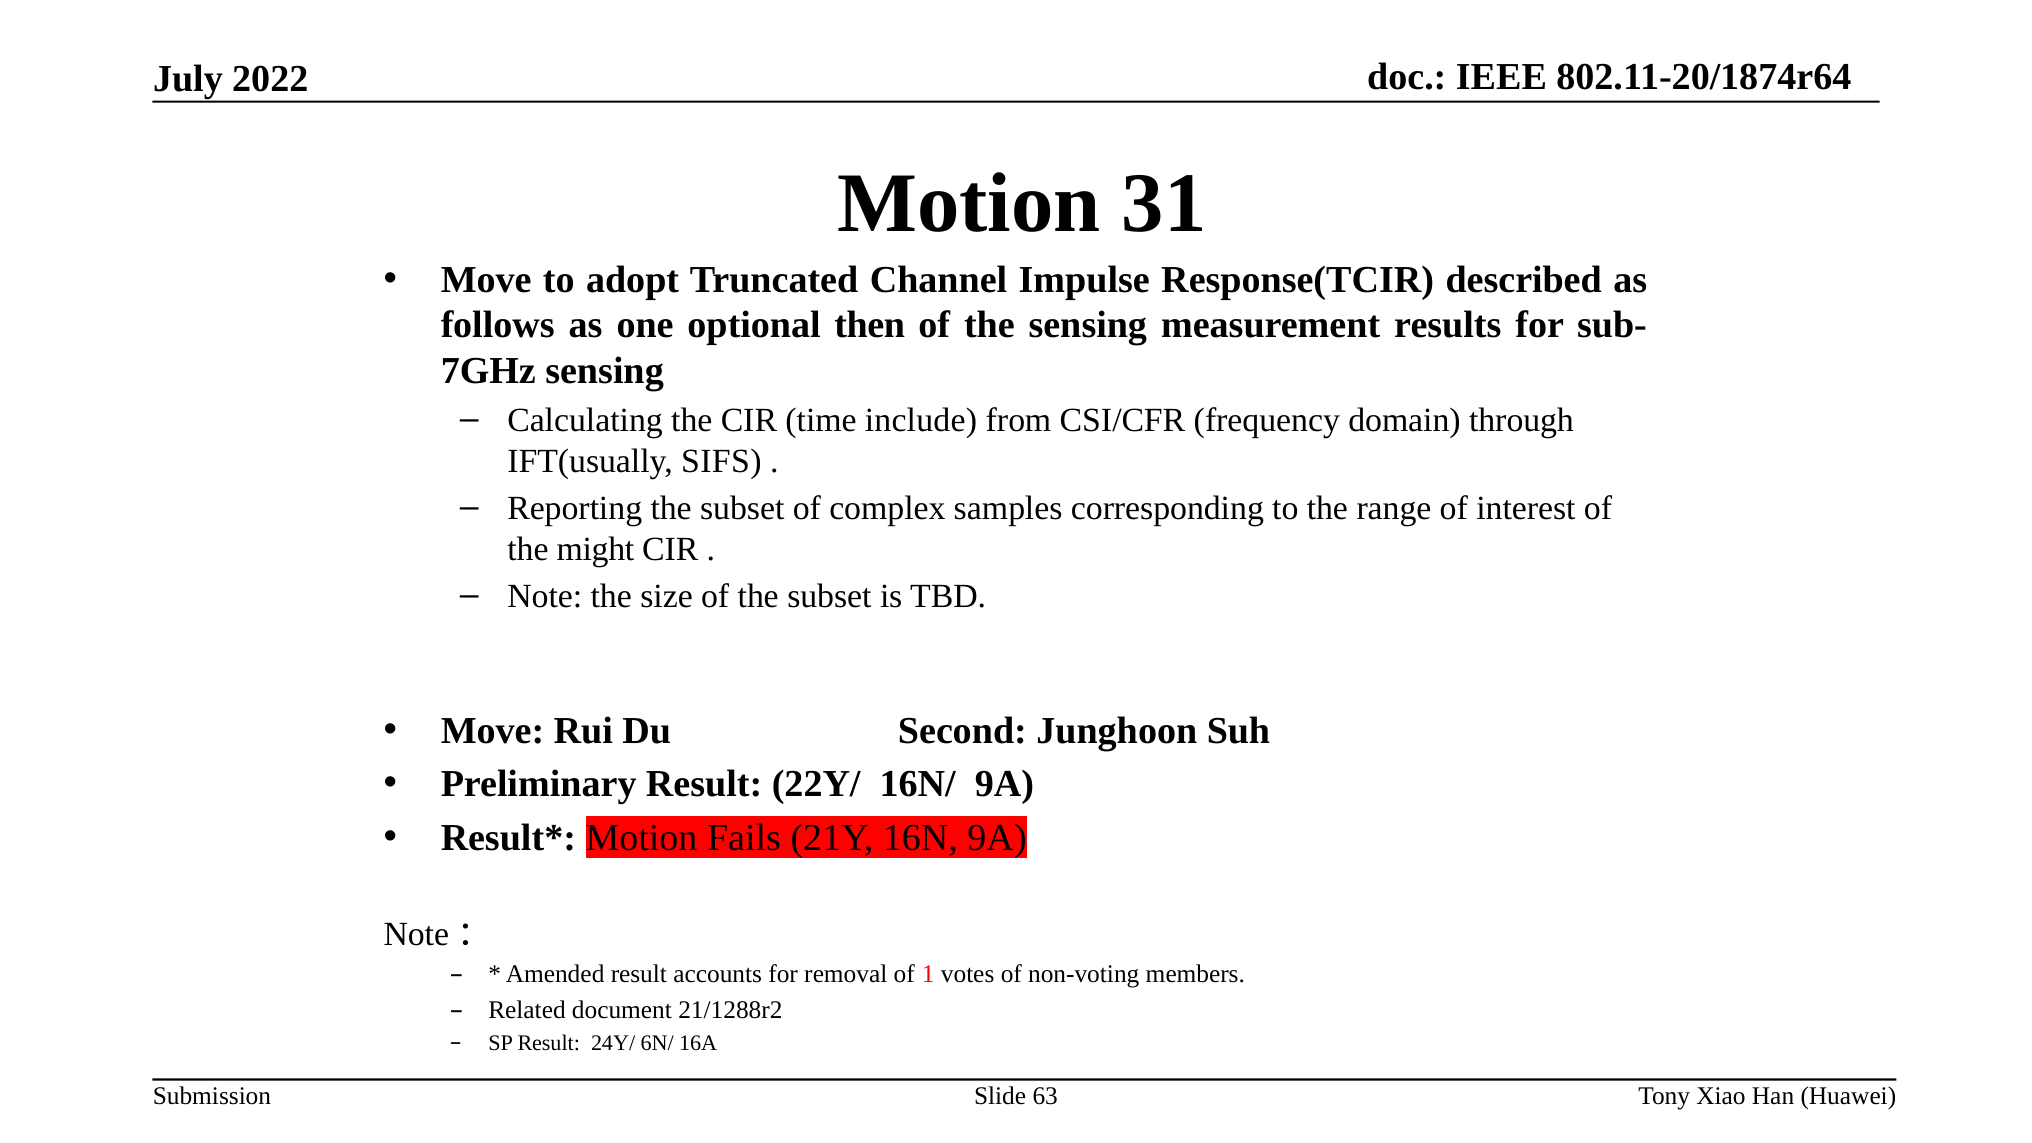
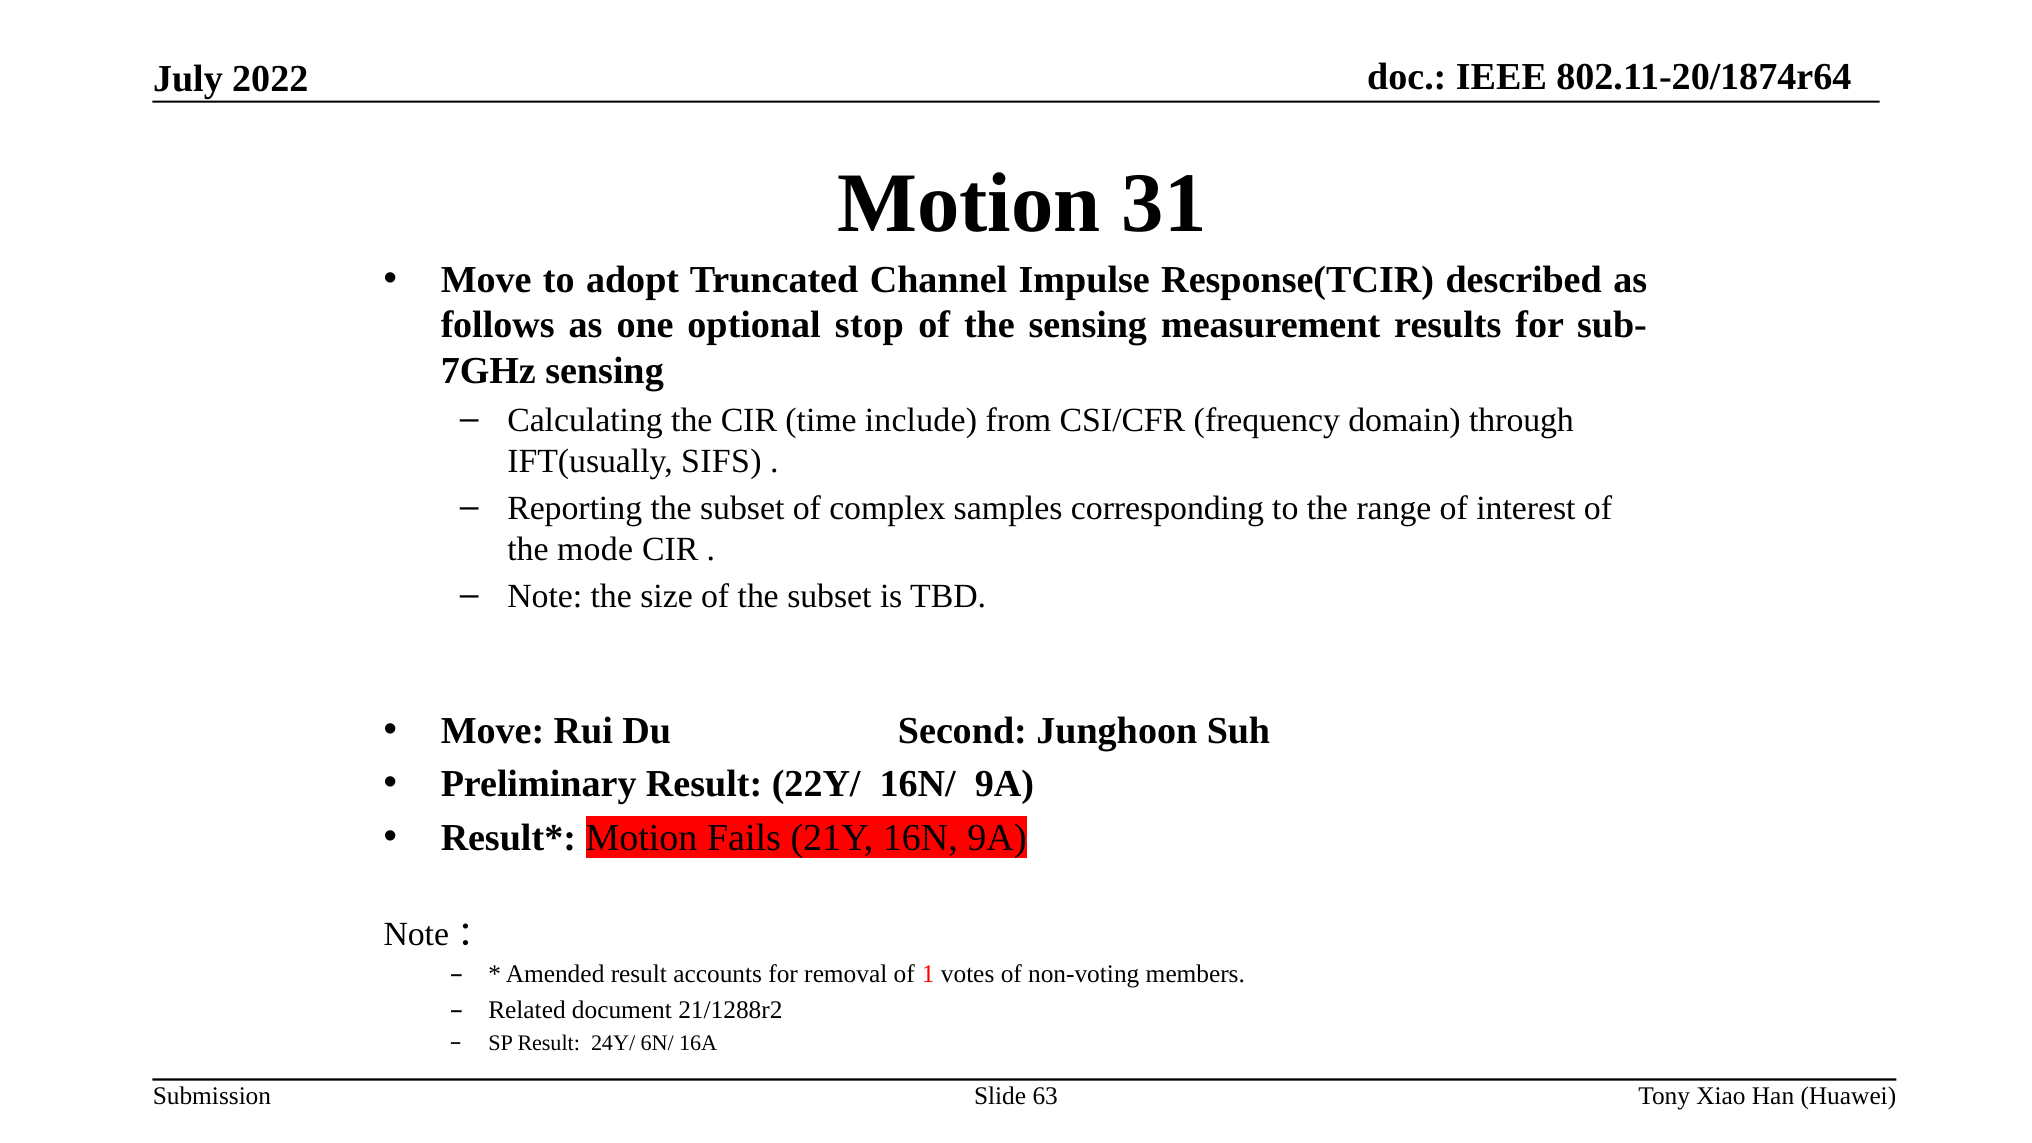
then: then -> stop (869, 325)
might: might -> mode (595, 549)
